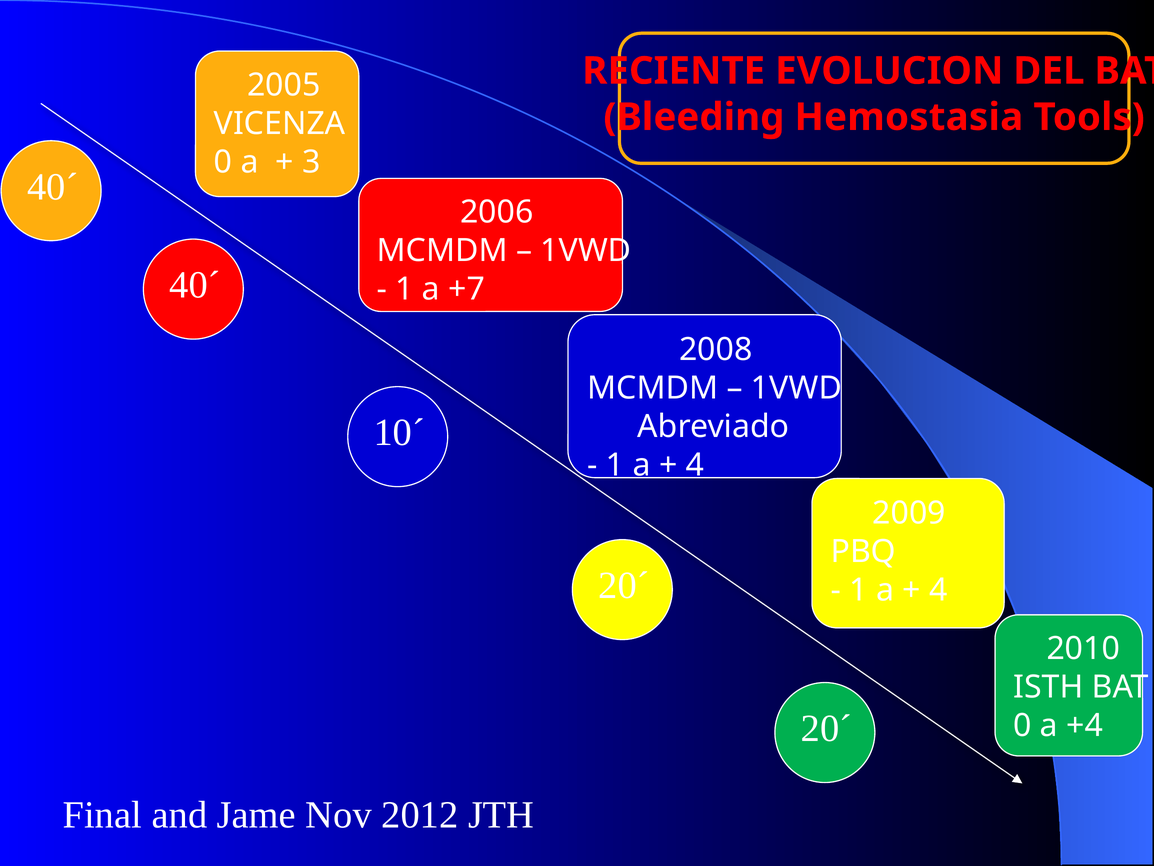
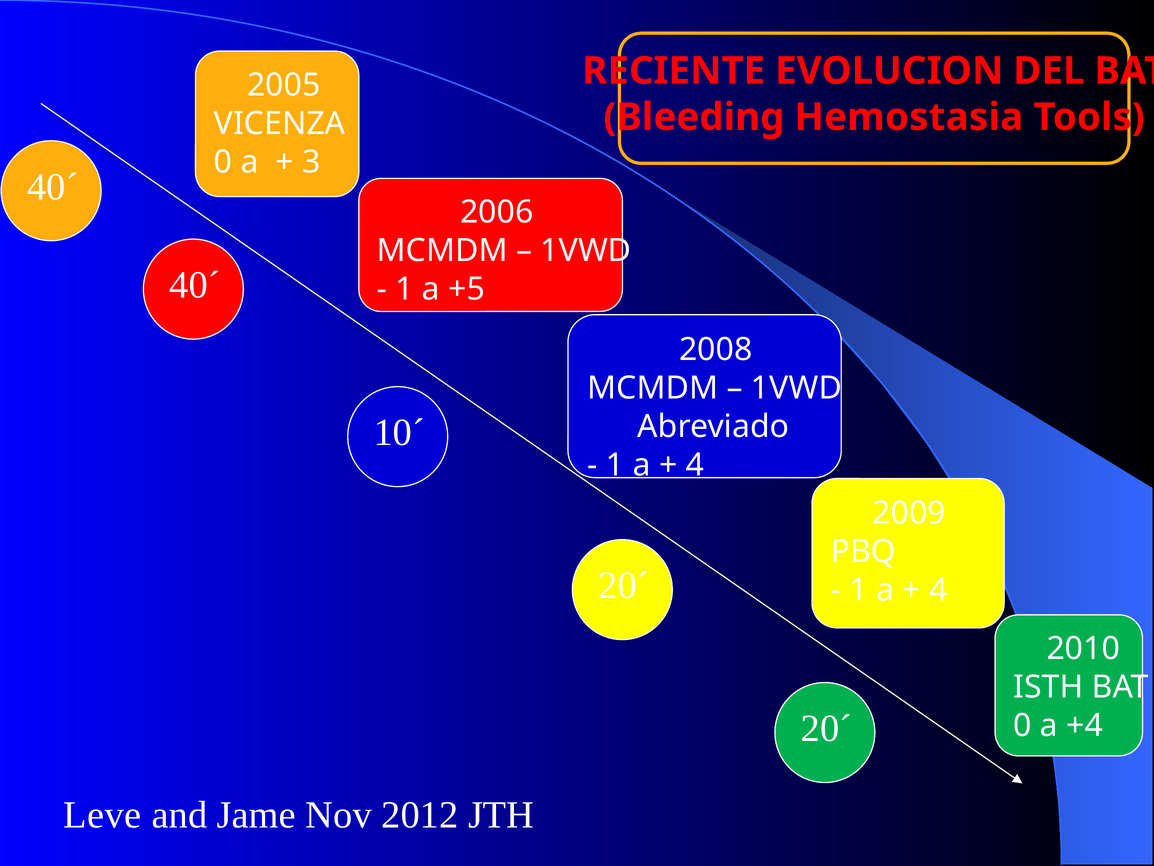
+7: +7 -> +5 (467, 289)
Final: Final -> Leve (102, 814)
